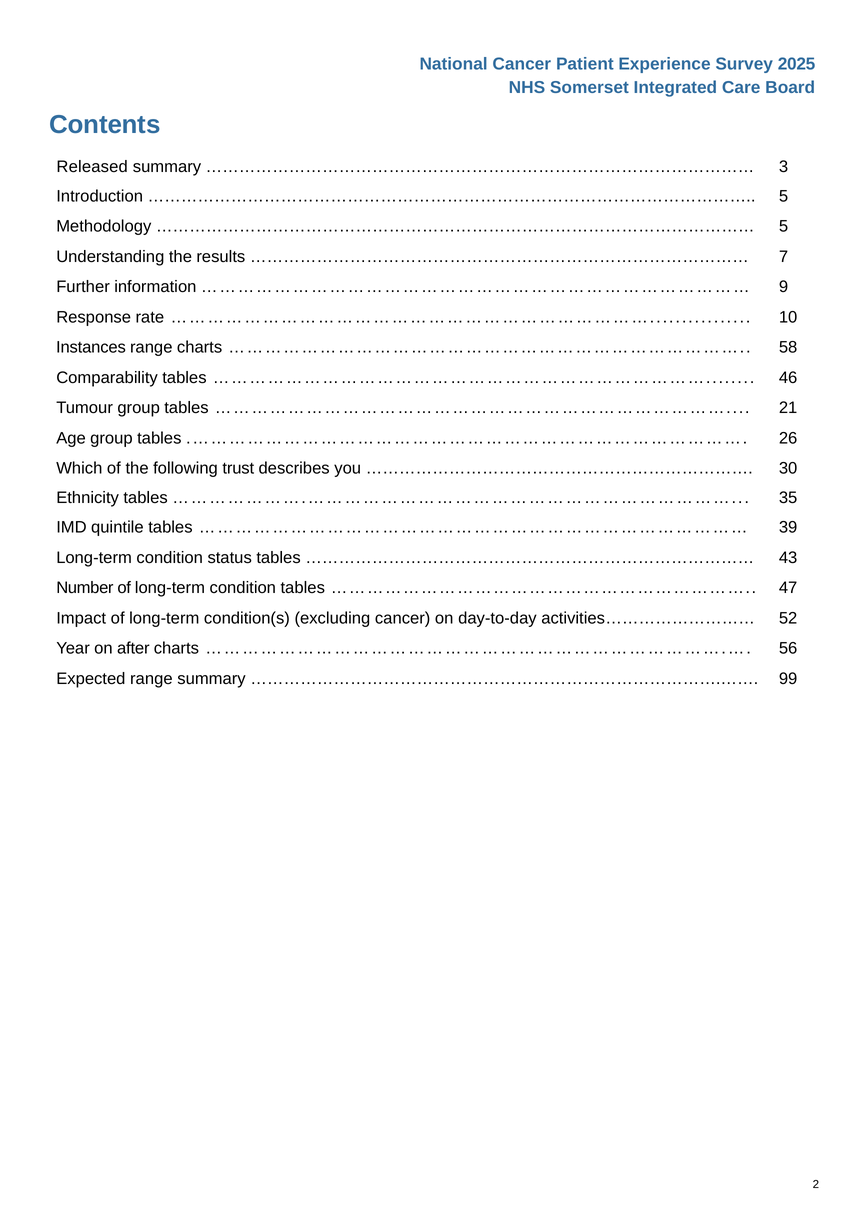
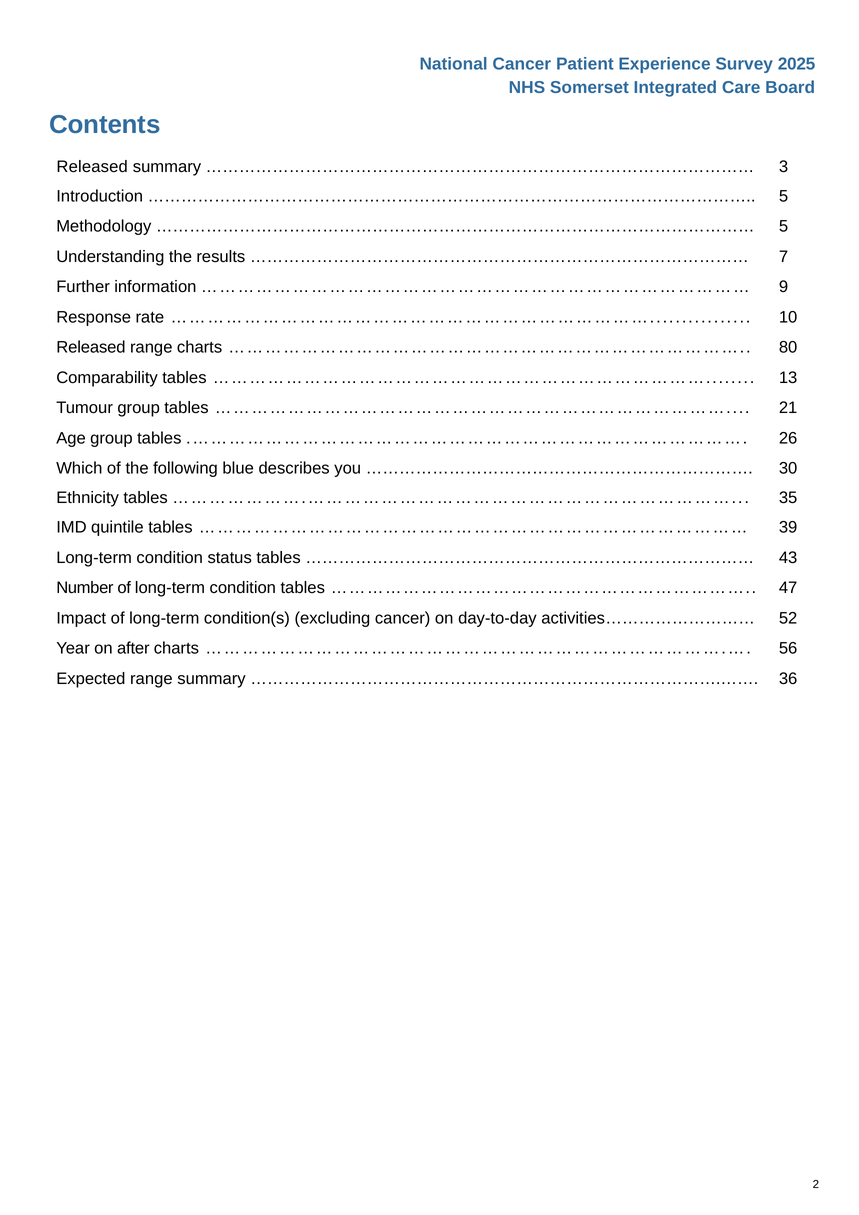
Instances: Instances -> Released (91, 348)
58: 58 -> 80 (788, 348)
46: 46 -> 13 (788, 378)
trust: trust -> blue (238, 469)
99: 99 -> 36 (788, 679)
